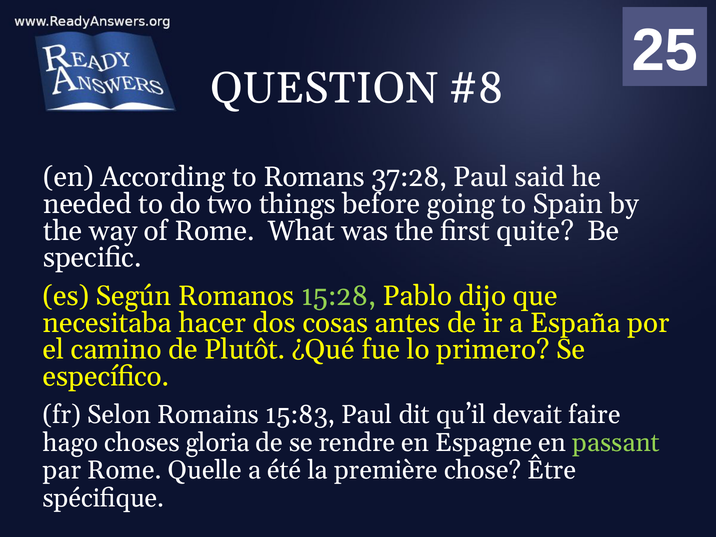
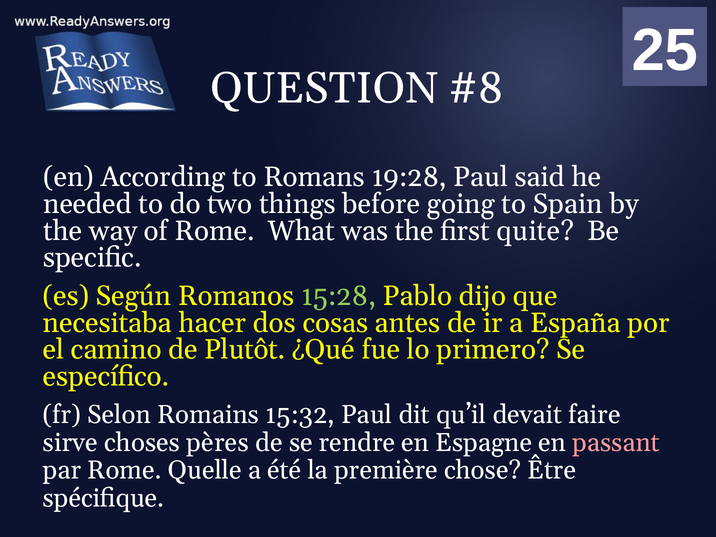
37:28: 37:28 -> 19:28 (409, 177)
15:83: 15:83 -> 15:32 (300, 415)
hago: hago -> sirve (70, 443)
gloria: gloria -> pères (217, 443)
passant colour: light green -> pink (616, 443)
